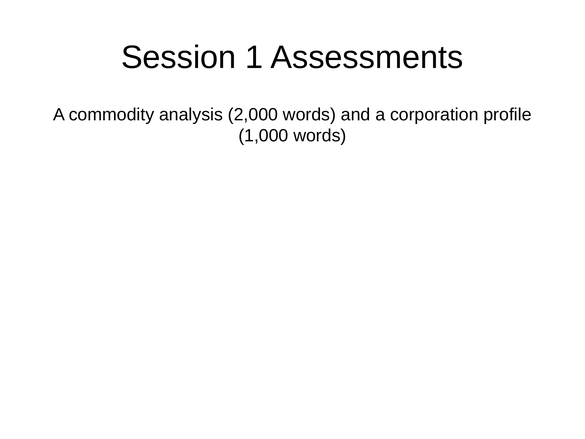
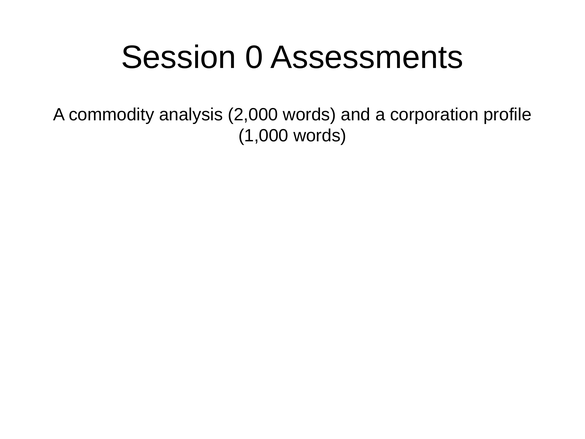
1: 1 -> 0 (254, 58)
